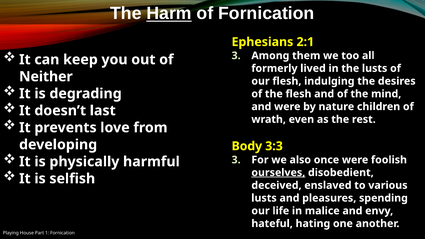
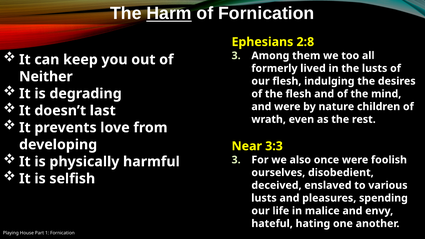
2:1: 2:1 -> 2:8 (305, 42)
Body: Body -> Near (247, 146)
ourselves underline: present -> none (278, 173)
